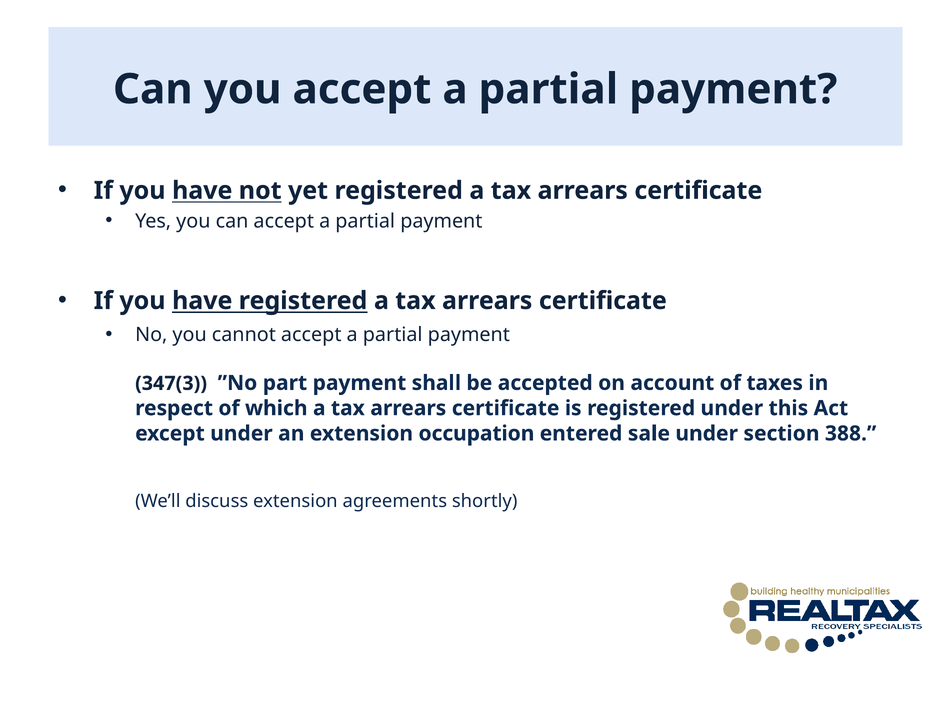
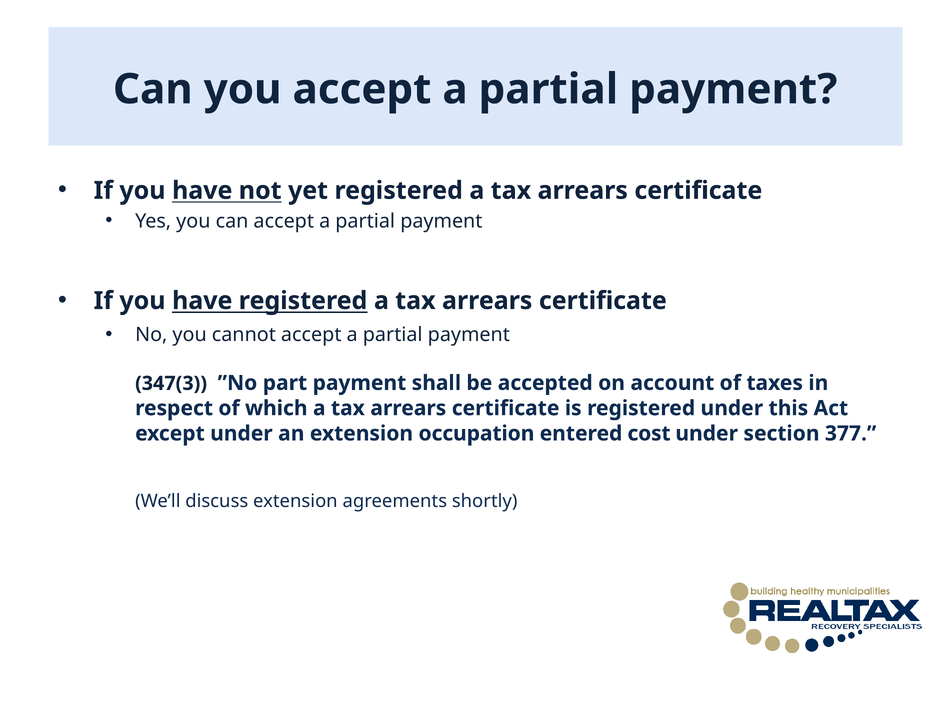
sale: sale -> cost (649, 433)
388: 388 -> 377 (851, 433)
